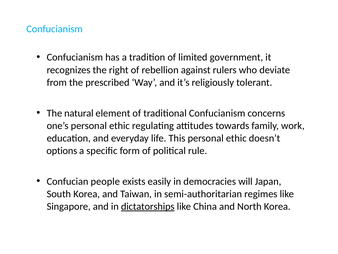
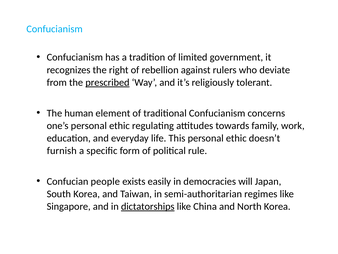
prescribed underline: none -> present (107, 82)
natural: natural -> human (79, 113)
options: options -> furnish (62, 151)
